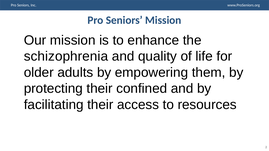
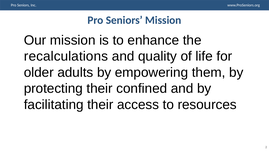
schizophrenia: schizophrenia -> recalculations (66, 56)
